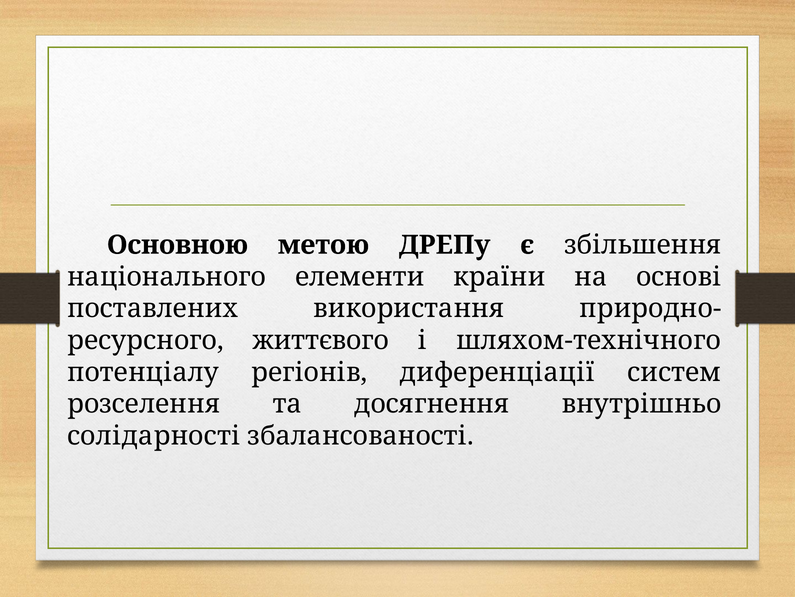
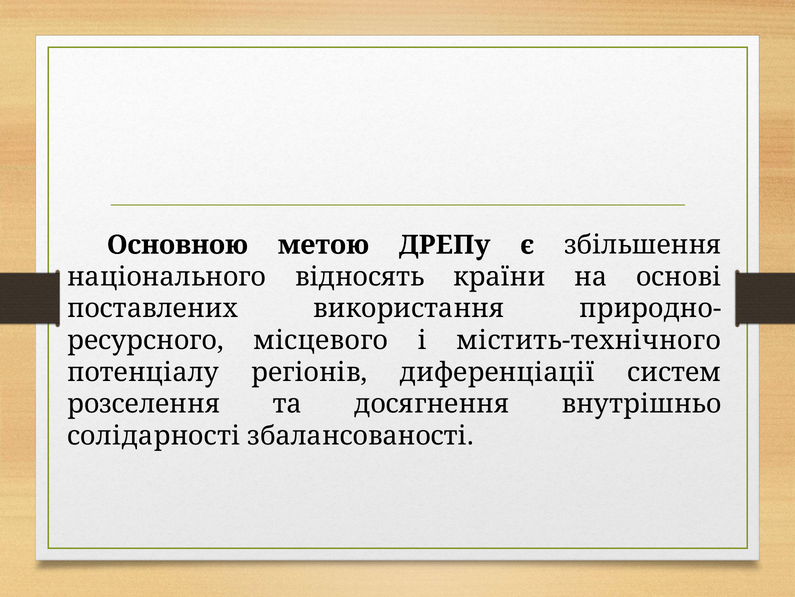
елементи: елементи -> відносять (360, 276)
життєвого: життєвого -> місцевого (321, 340)
шляхом-технічного: шляхом-технічного -> містить-технічного (588, 340)
